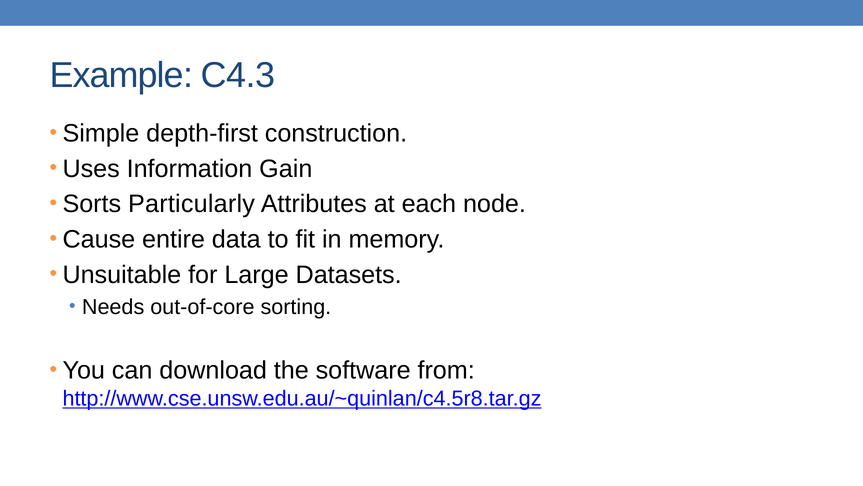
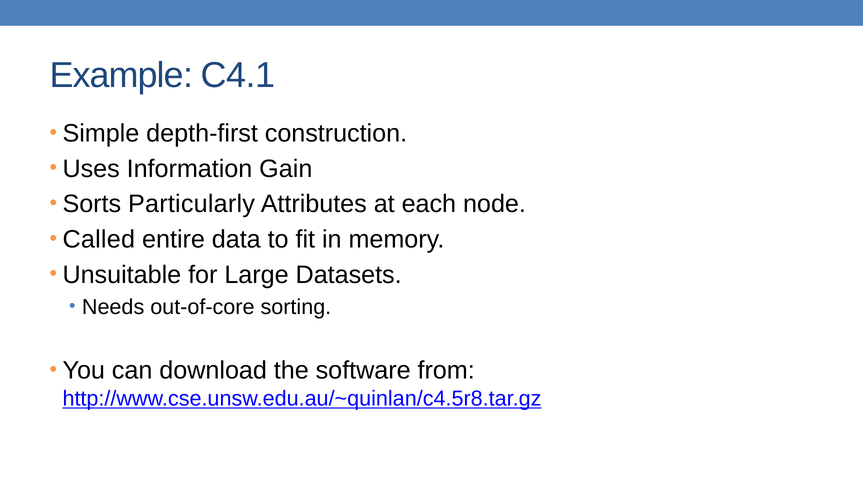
C4.3: C4.3 -> C4.1 (238, 75)
Cause: Cause -> Called (99, 239)
